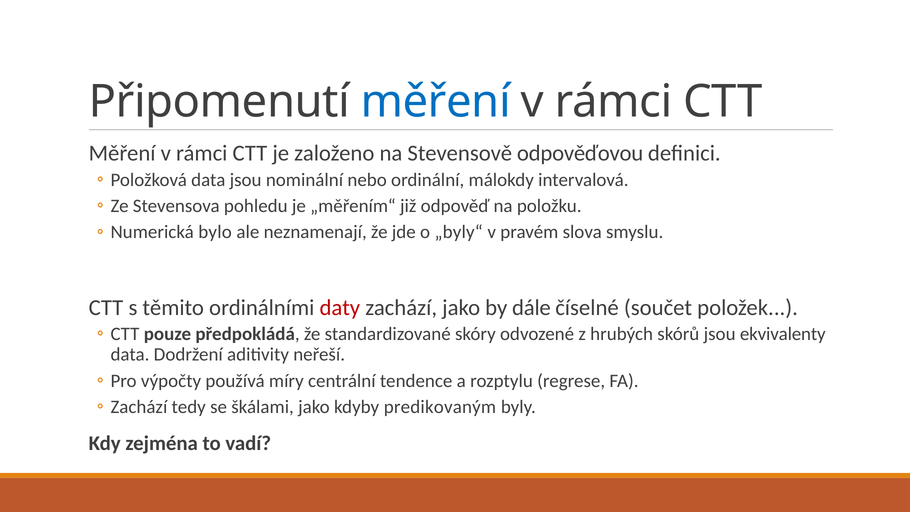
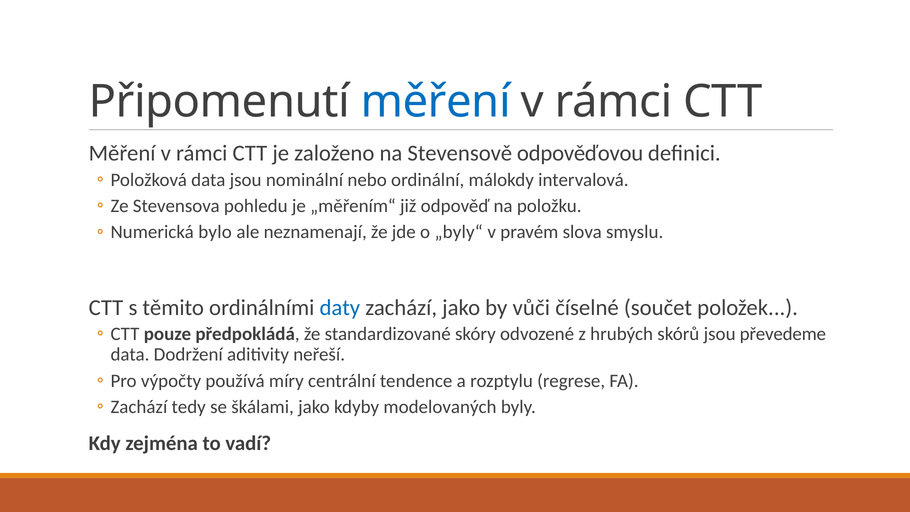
daty colour: red -> blue (340, 308)
dále: dále -> vůči (531, 308)
ekvivalenty: ekvivalenty -> převedeme (783, 334)
predikovaným: predikovaným -> modelovaných (440, 407)
